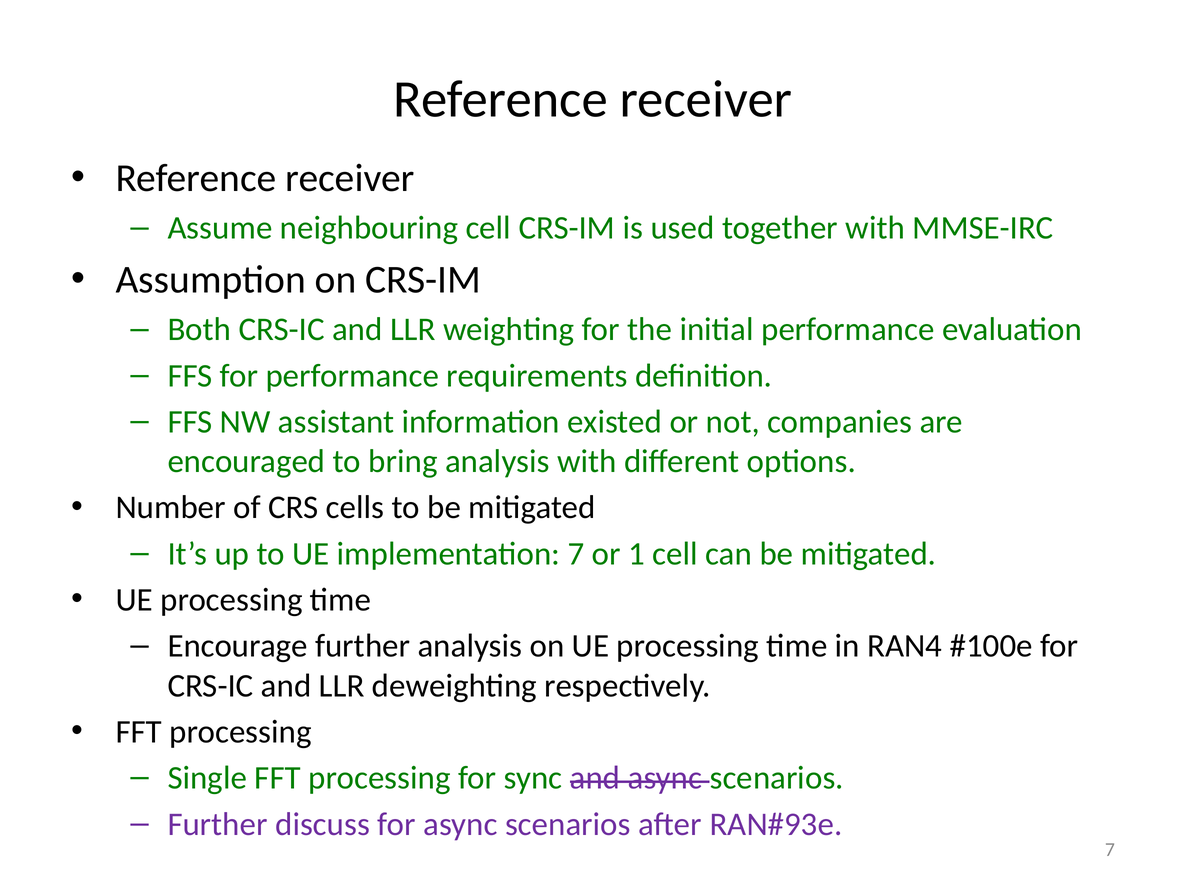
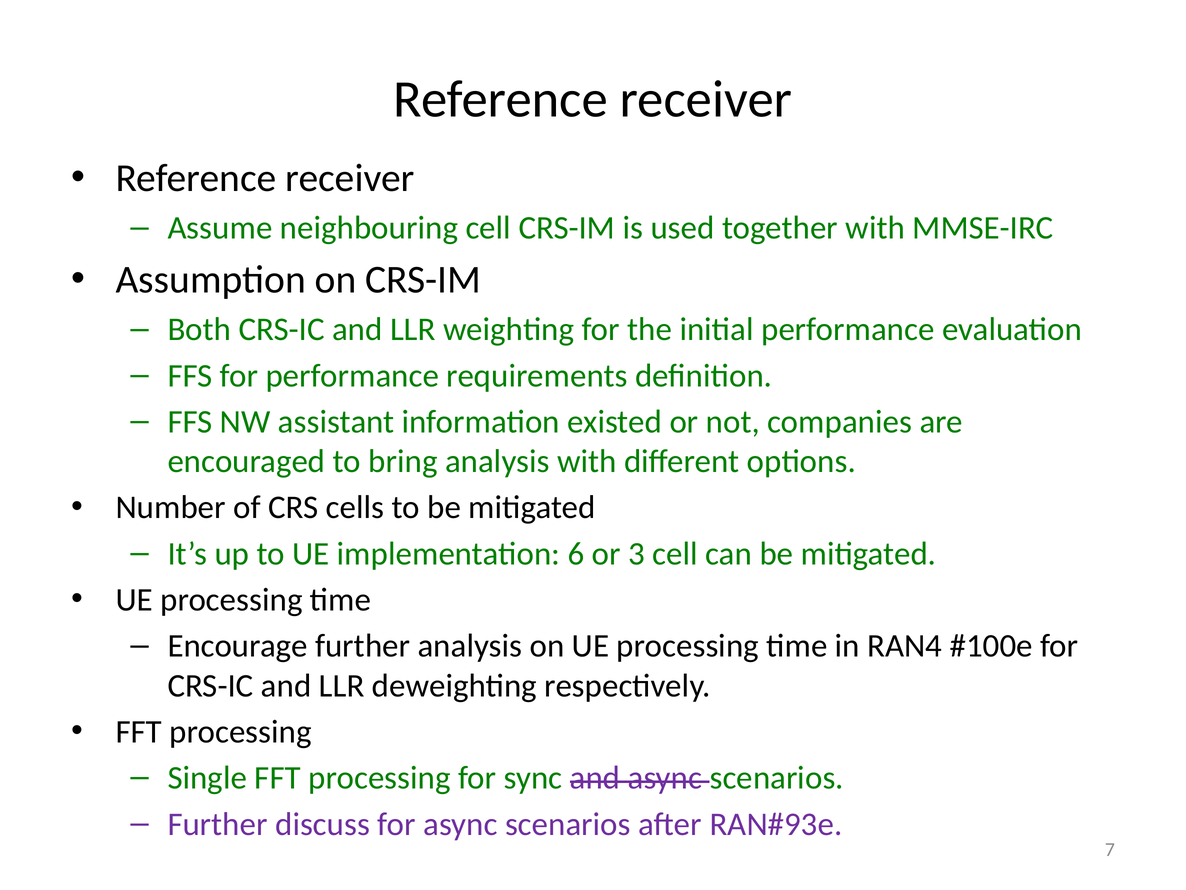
implementation 7: 7 -> 6 (576, 553)
1: 1 -> 3 (636, 553)
